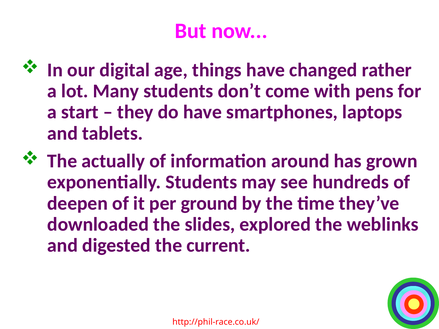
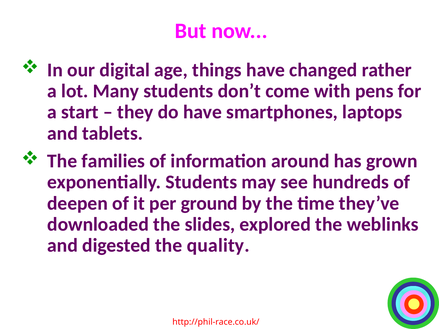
actually: actually -> families (113, 161)
current: current -> quality (218, 246)
